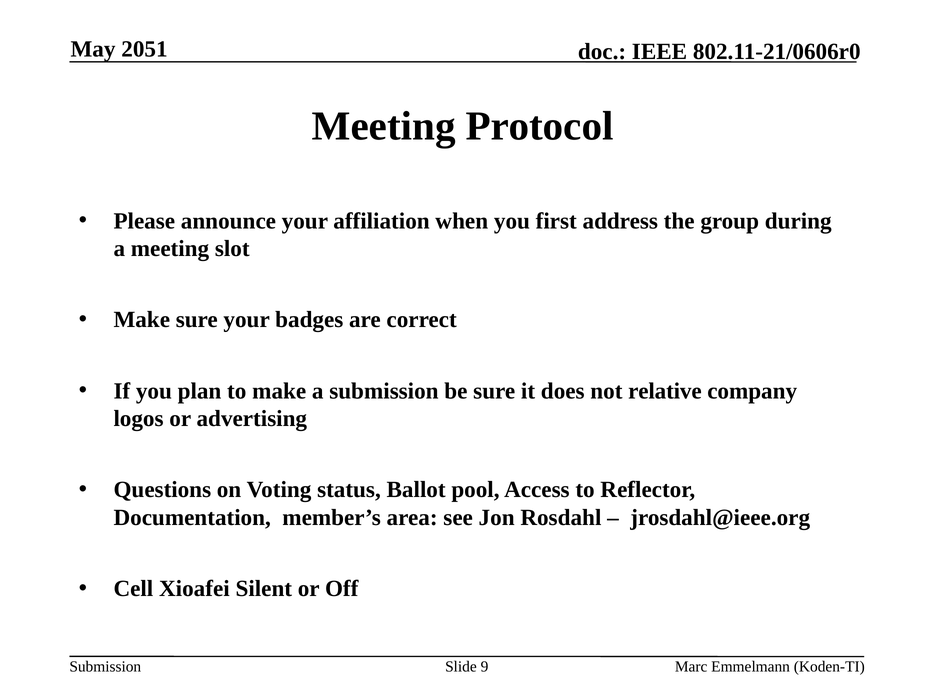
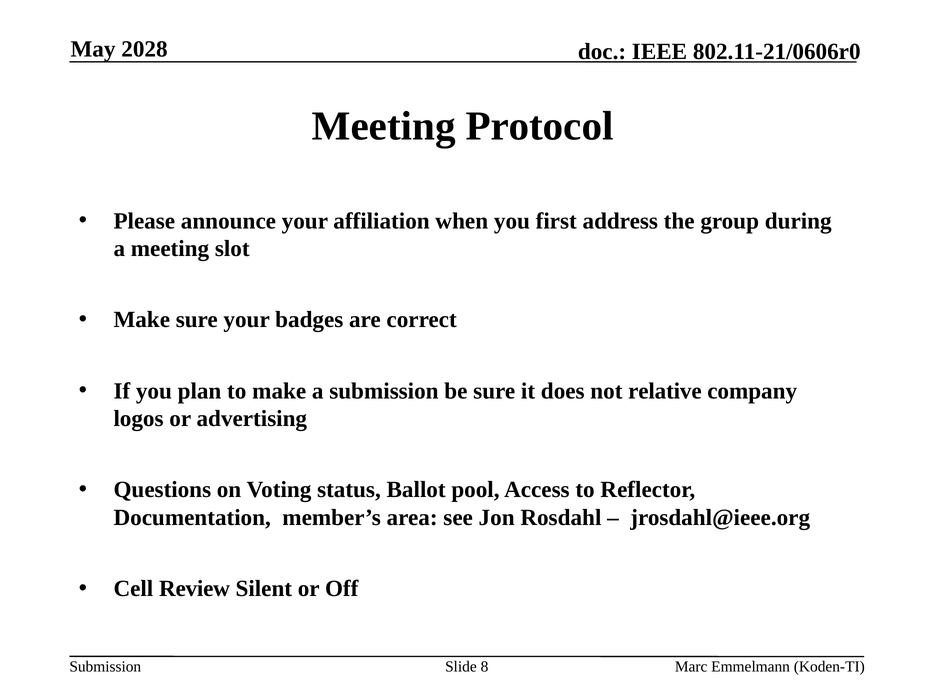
2051: 2051 -> 2028 (144, 49)
Xioafei: Xioafei -> Review (194, 588)
9: 9 -> 8 (485, 666)
